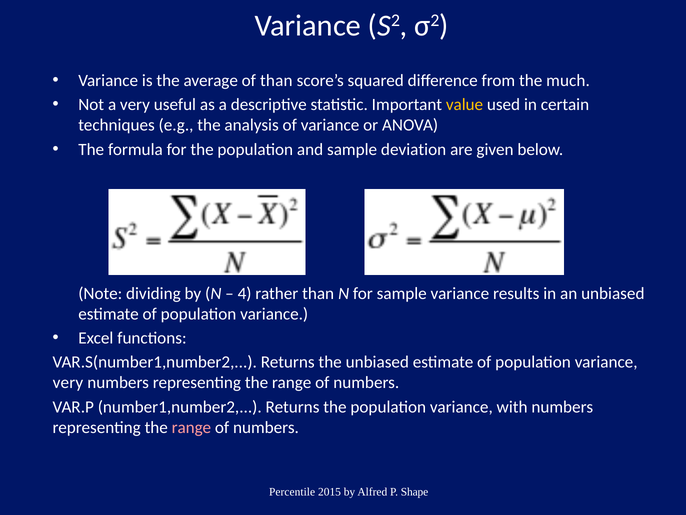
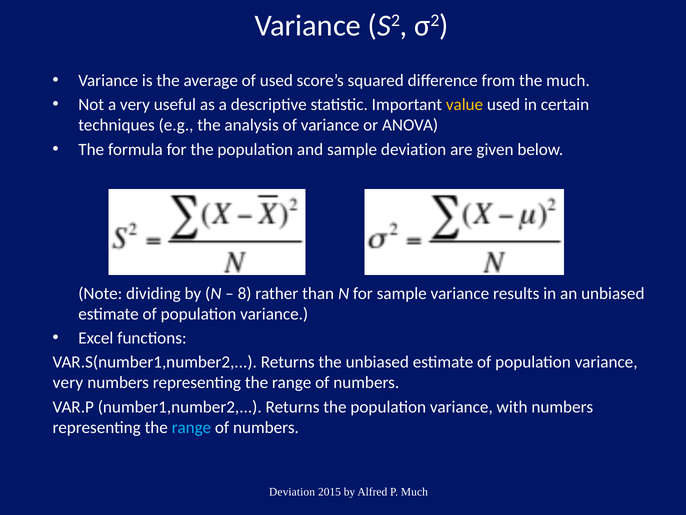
of than: than -> used (276, 81)
4: 4 -> 8 (245, 293)
range colour: pink -> light blue (191, 427)
Percentile: Percentile -> Deviation (292, 491)
P Shape: Shape -> Much (414, 491)
